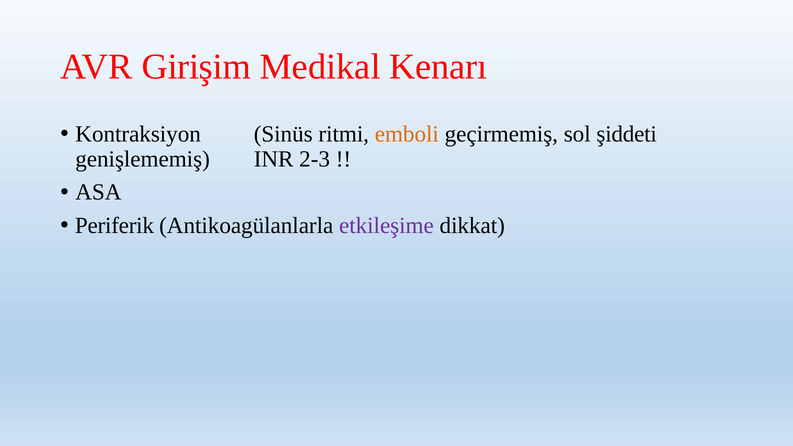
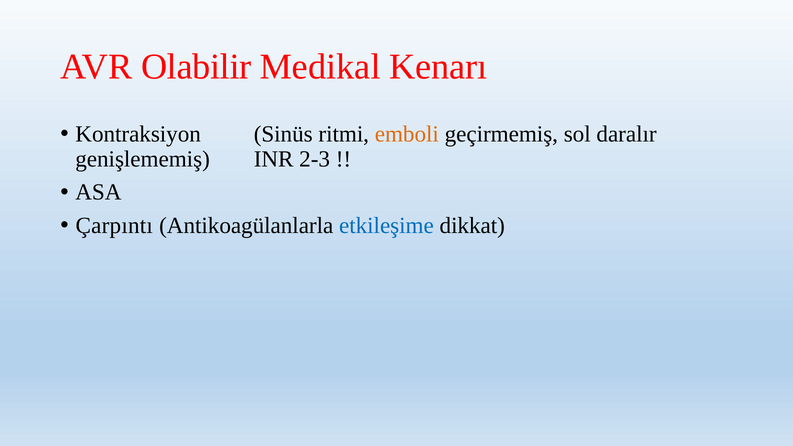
Girişim: Girişim -> Olabilir (196, 67)
şiddeti: şiddeti -> daralır (627, 134)
Periferik: Periferik -> Çarpıntı (114, 226)
etkileşime colour: purple -> blue (386, 226)
